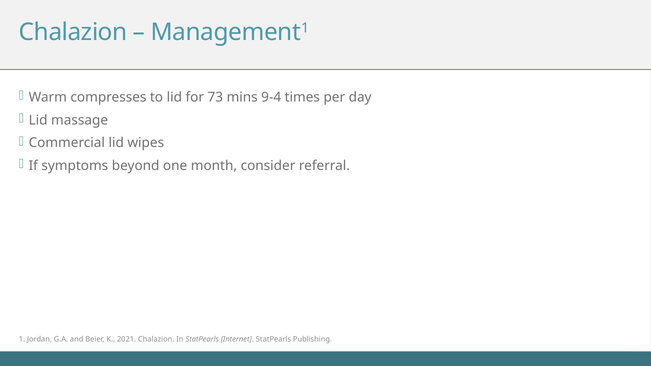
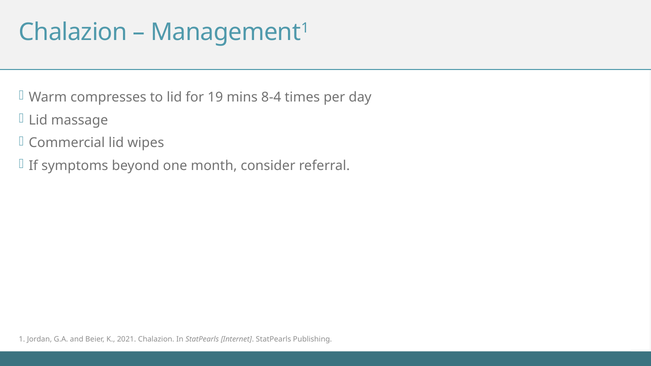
73: 73 -> 19 (215, 97)
9-4: 9-4 -> 8-4 (271, 97)
